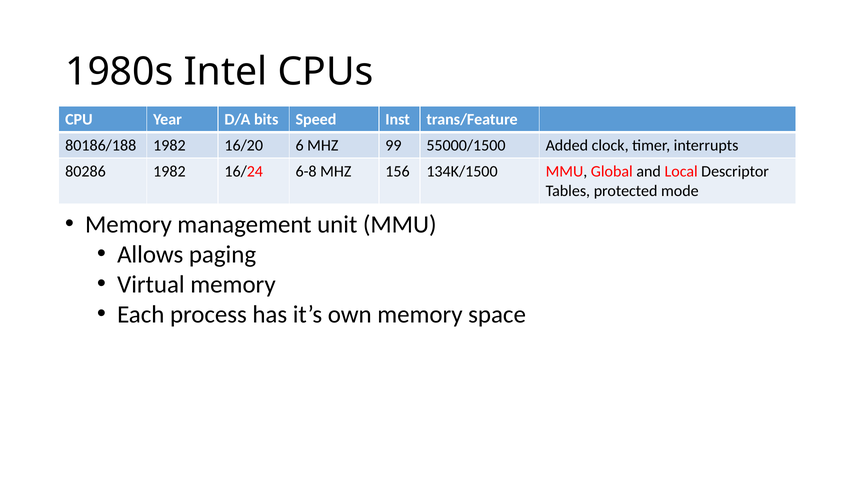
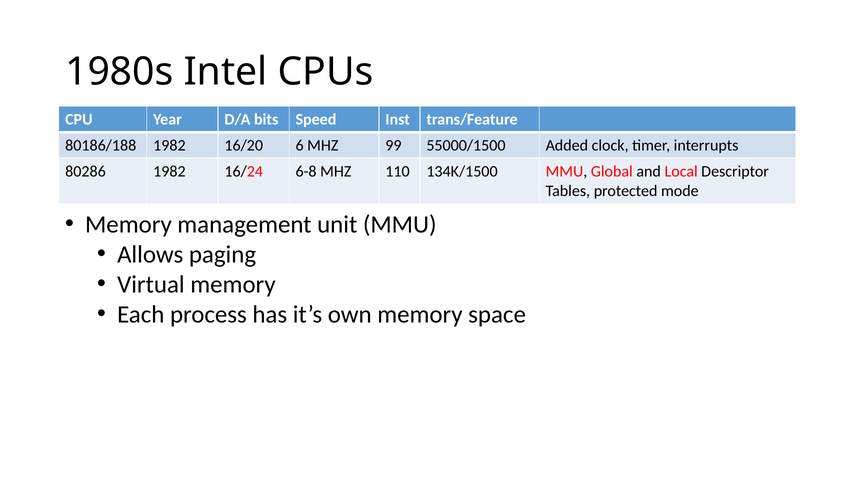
156: 156 -> 110 (398, 171)
